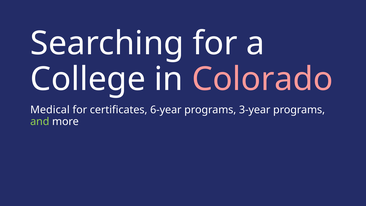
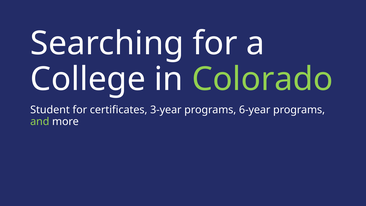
Colorado colour: pink -> light green (262, 79)
Medical: Medical -> Student (50, 110)
6-year: 6-year -> 3-year (166, 110)
3-year: 3-year -> 6-year (255, 110)
